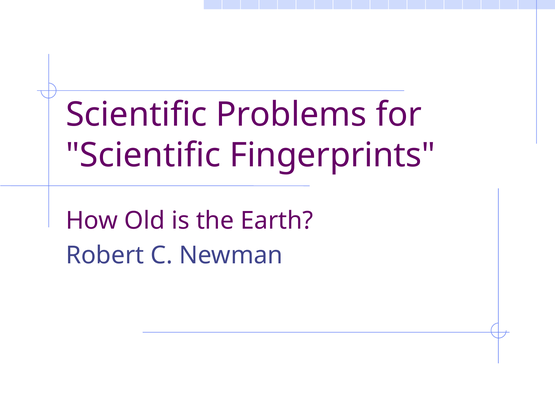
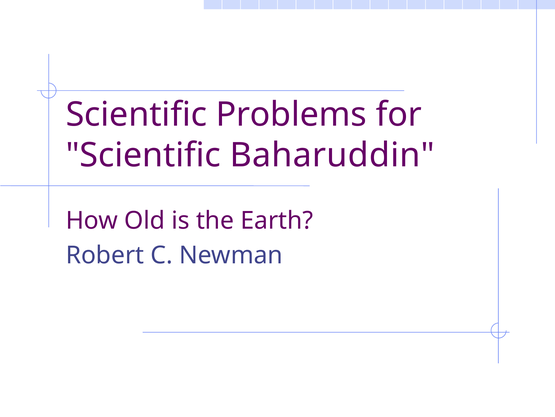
Fingerprints: Fingerprints -> Baharuddin (332, 155)
